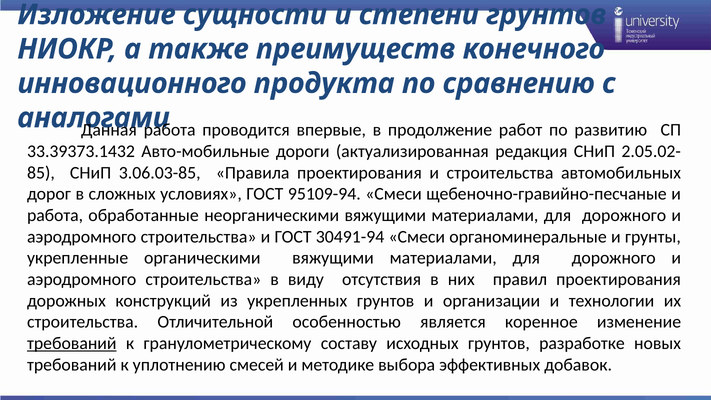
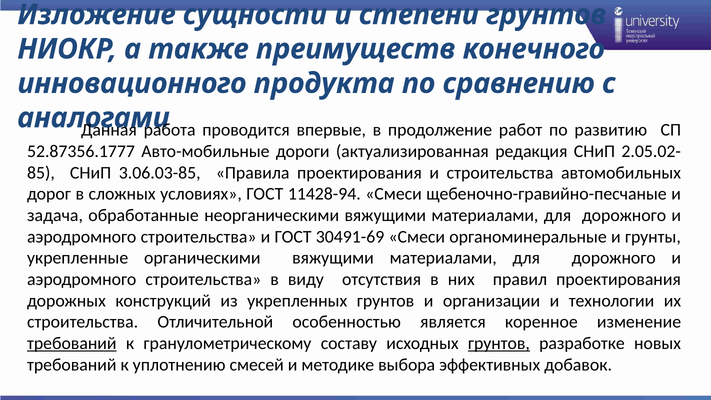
33.39373.1432: 33.39373.1432 -> 52.87356.1777 (81, 151)
95109-94: 95109-94 -> 11428-94 (324, 194)
работа: работа -> задача (55, 215)
30491-94: 30491-94 -> 30491-69 (350, 237)
грунтов underline: none -> present (499, 343)
